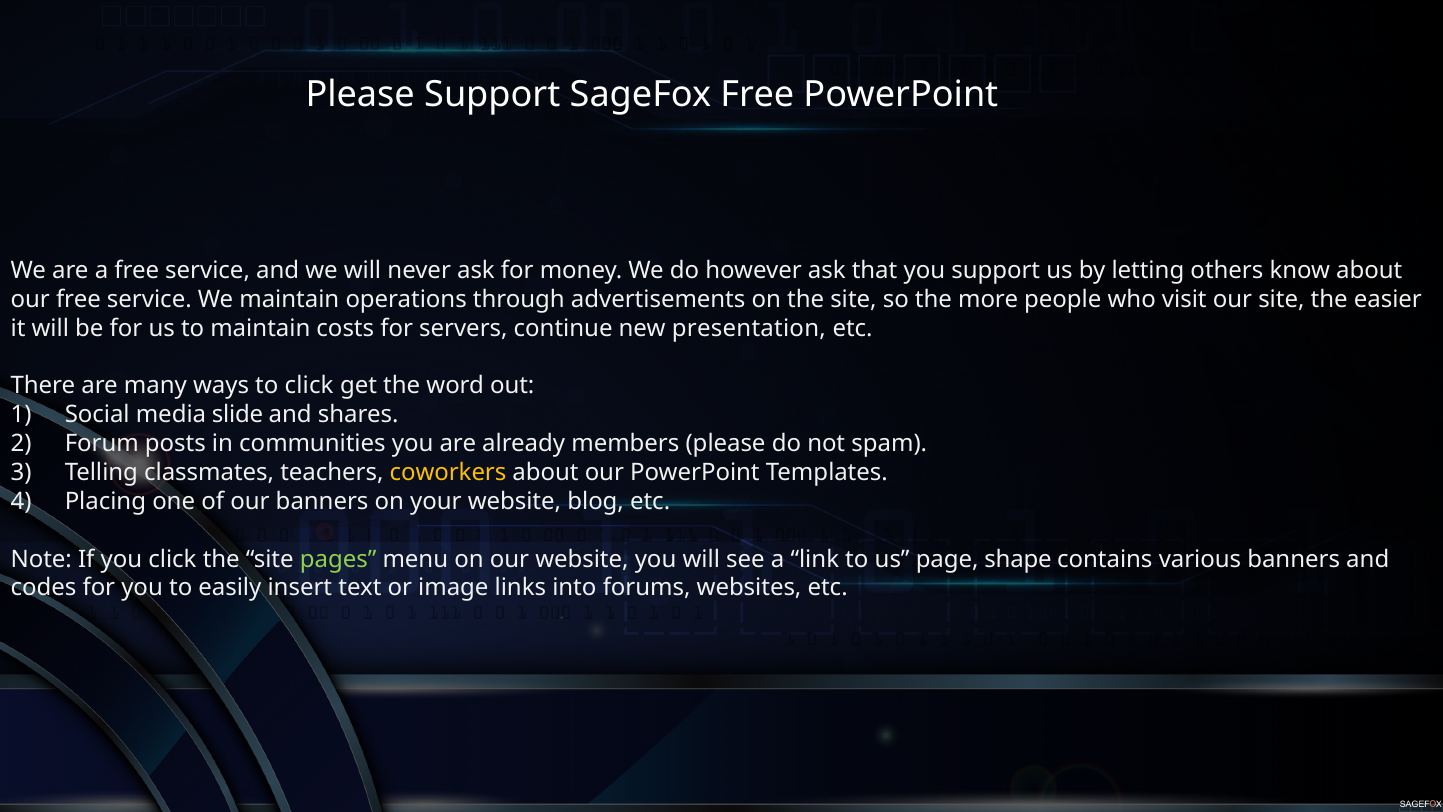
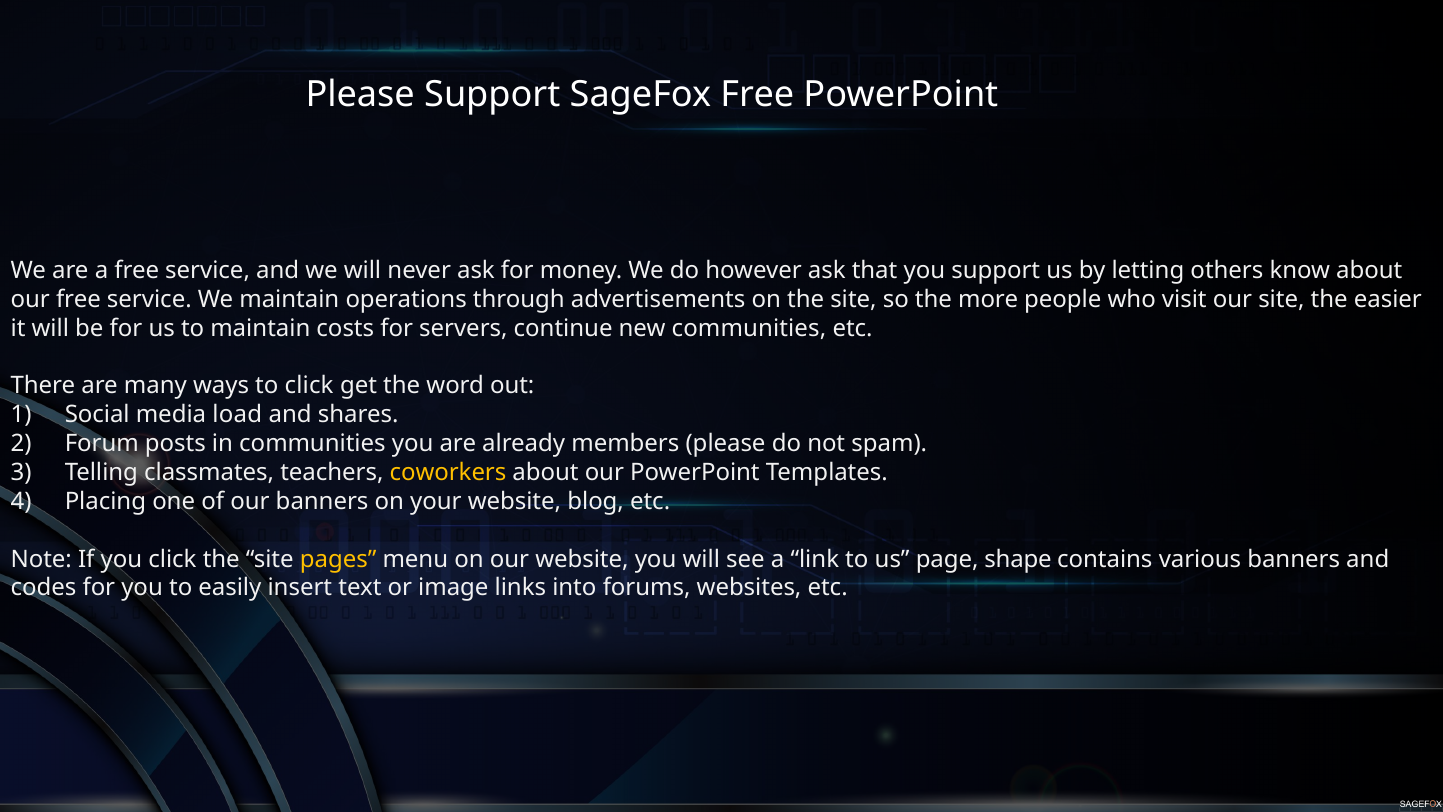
new presentation: presentation -> communities (749, 328)
slide: slide -> load (237, 415)
pages colour: light green -> yellow (338, 559)
